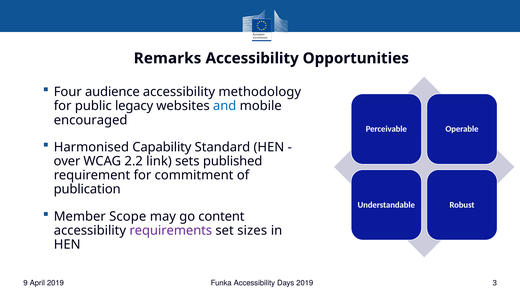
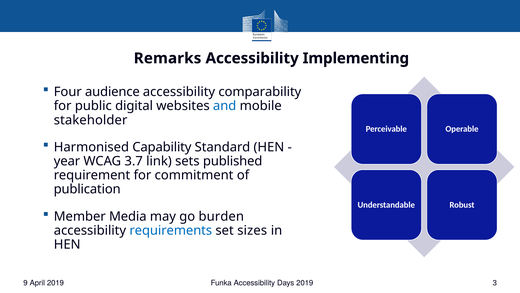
Opportunities: Opportunities -> Implementing (356, 58)
methodology: methodology -> comparability (260, 92)
legacy: legacy -> digital (134, 106)
encouraged: encouraged -> stakeholder (91, 120)
over: over -> year (67, 161)
2.2: 2.2 -> 3.7 (134, 161)
Scope: Scope -> Media (128, 216)
content: content -> burden (221, 216)
requirements colour: purple -> blue (171, 230)
